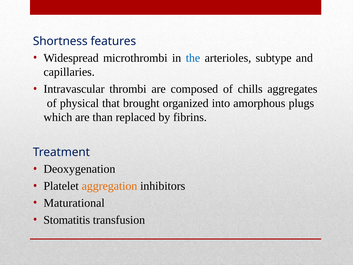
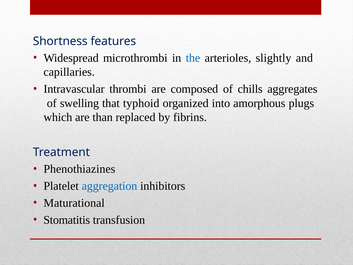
subtype: subtype -> slightly (274, 58)
physical: physical -> swelling (79, 103)
brought: brought -> typhoid (141, 103)
Deoxygenation: Deoxygenation -> Phenothiazines (79, 169)
aggregation colour: orange -> blue (109, 186)
